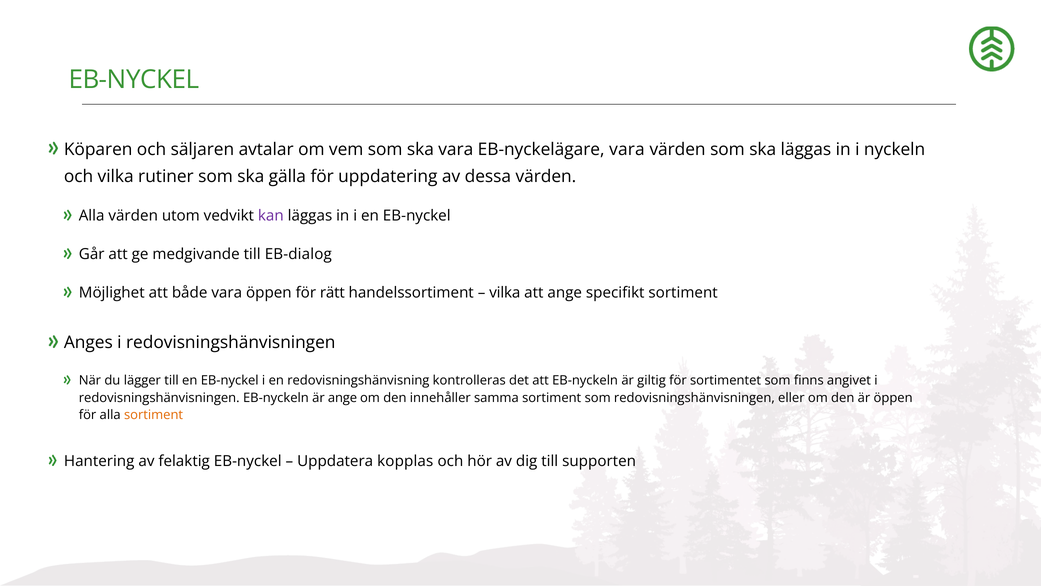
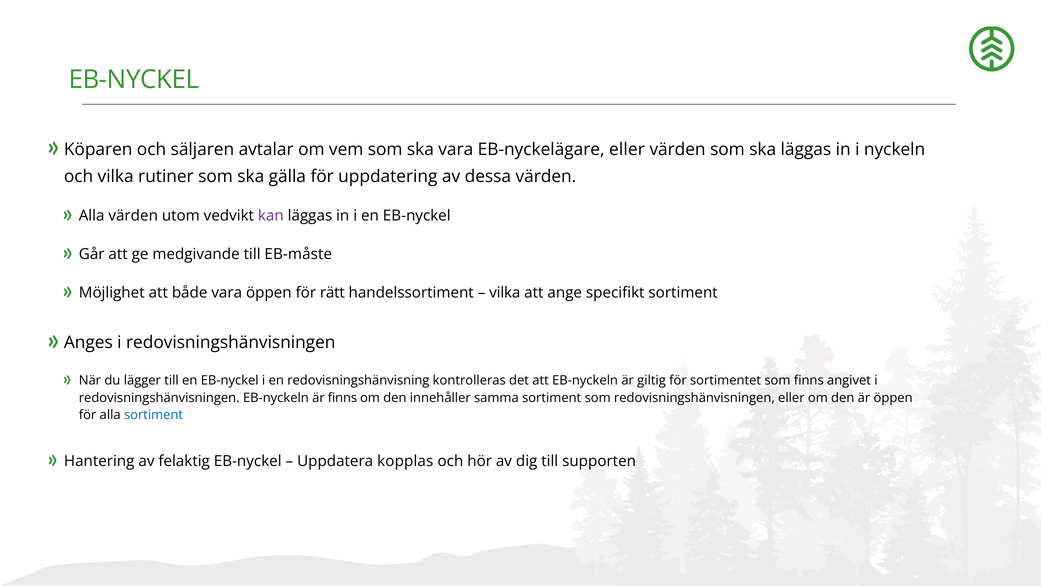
EB-nyckelägare vara: vara -> eller (627, 149)
EB-dialog: EB-dialog -> EB-måste (298, 254)
är ange: ange -> finns (342, 397)
sortiment colour: orange -> blue (154, 415)
